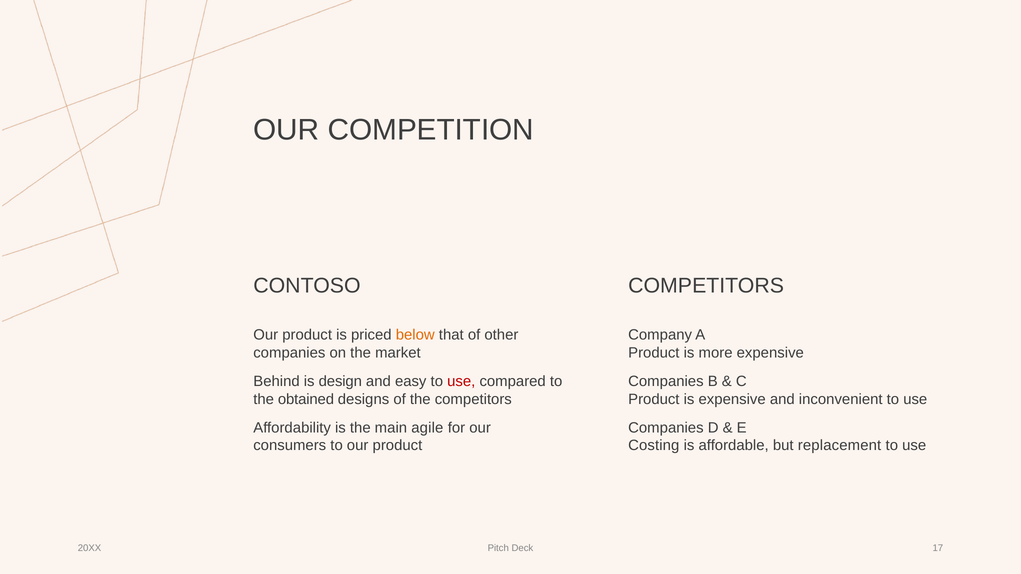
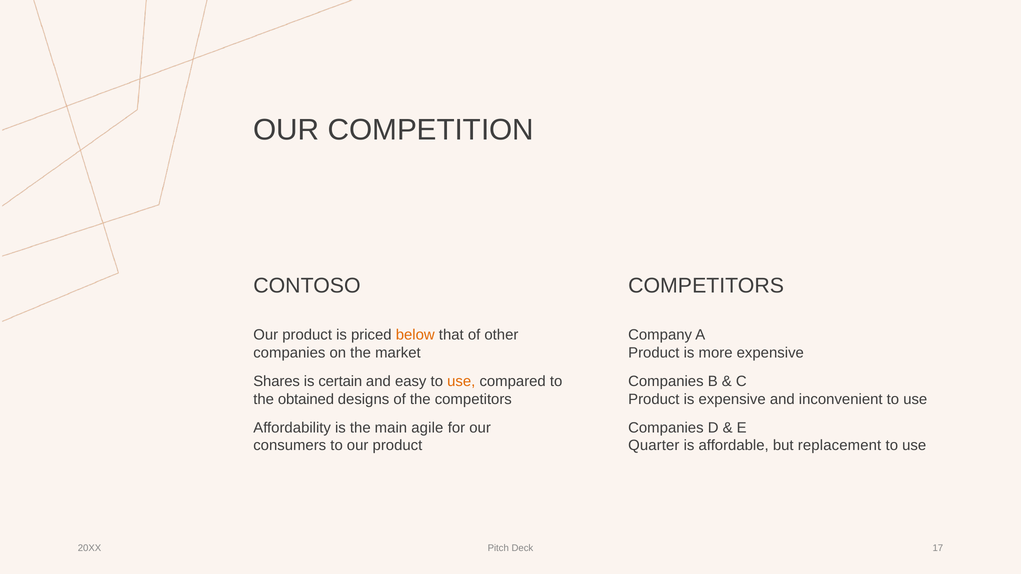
Behind: Behind -> Shares (277, 381)
design: design -> certain (340, 381)
use colour: red -> orange (461, 381)
Costing: Costing -> Quarter (654, 446)
